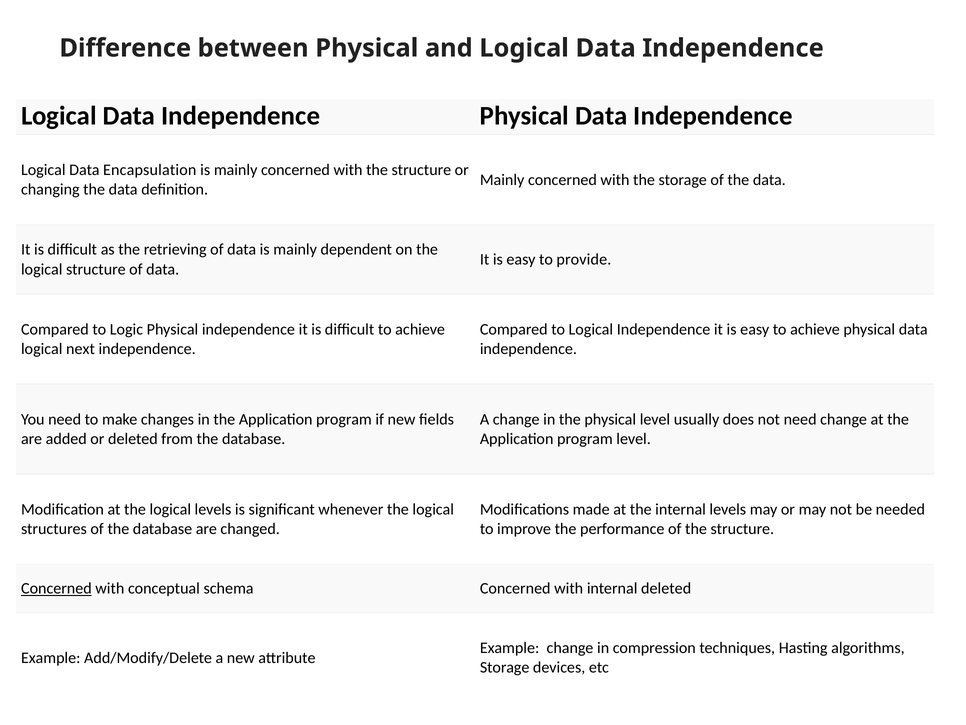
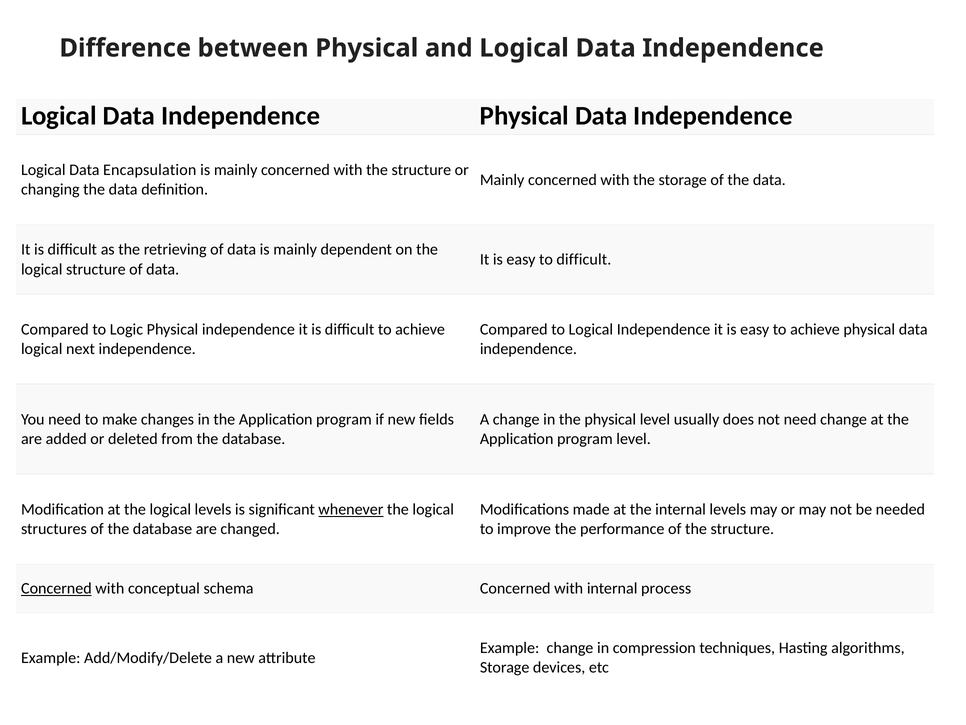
to provide: provide -> difficult (584, 259)
whenever underline: none -> present (351, 509)
internal deleted: deleted -> process (666, 588)
